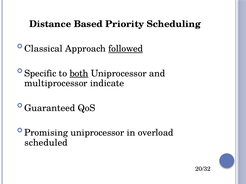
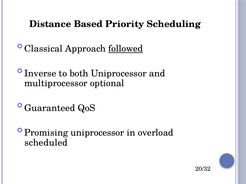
Specific: Specific -> Inverse (40, 74)
both underline: present -> none (79, 74)
indicate: indicate -> optional (107, 84)
